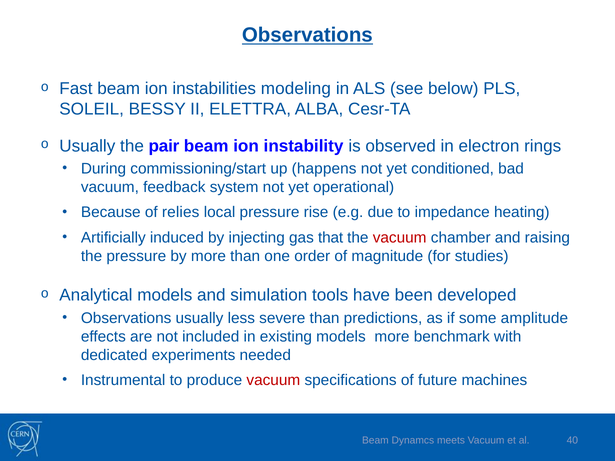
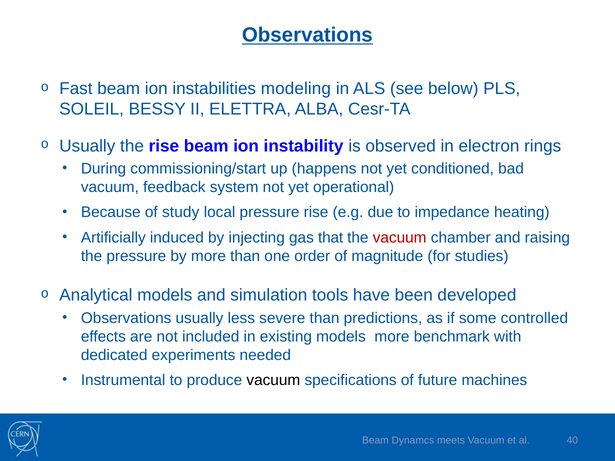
the pair: pair -> rise (164, 146)
relies: relies -> study (181, 212)
amplitude: amplitude -> controlled (534, 318)
vacuum colour: red -> black (273, 380)
